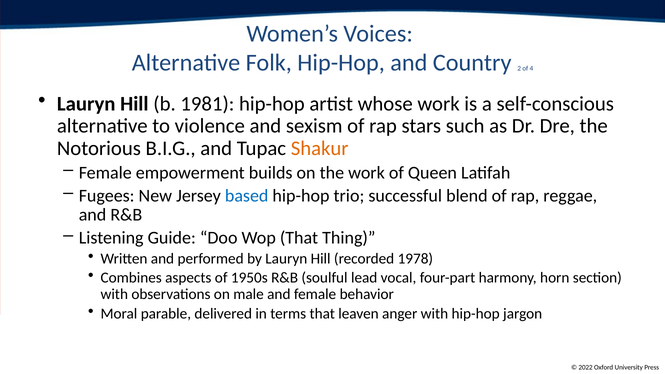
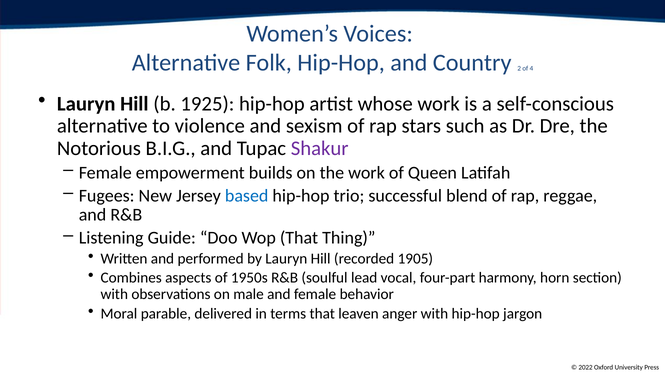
1981: 1981 -> 1925 (207, 104)
Shakur colour: orange -> purple (320, 149)
1978: 1978 -> 1905 (415, 259)
